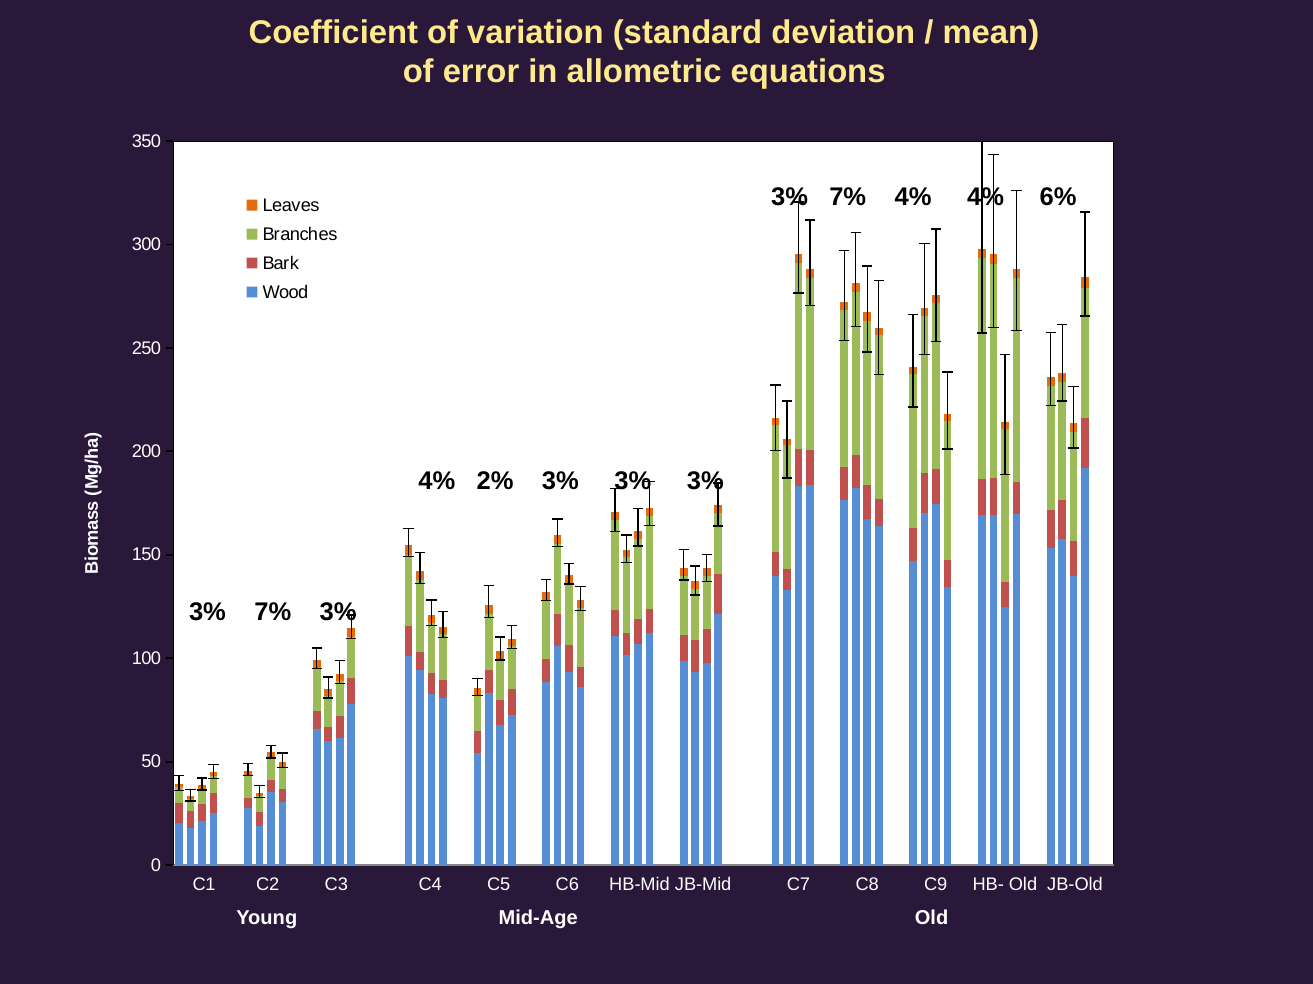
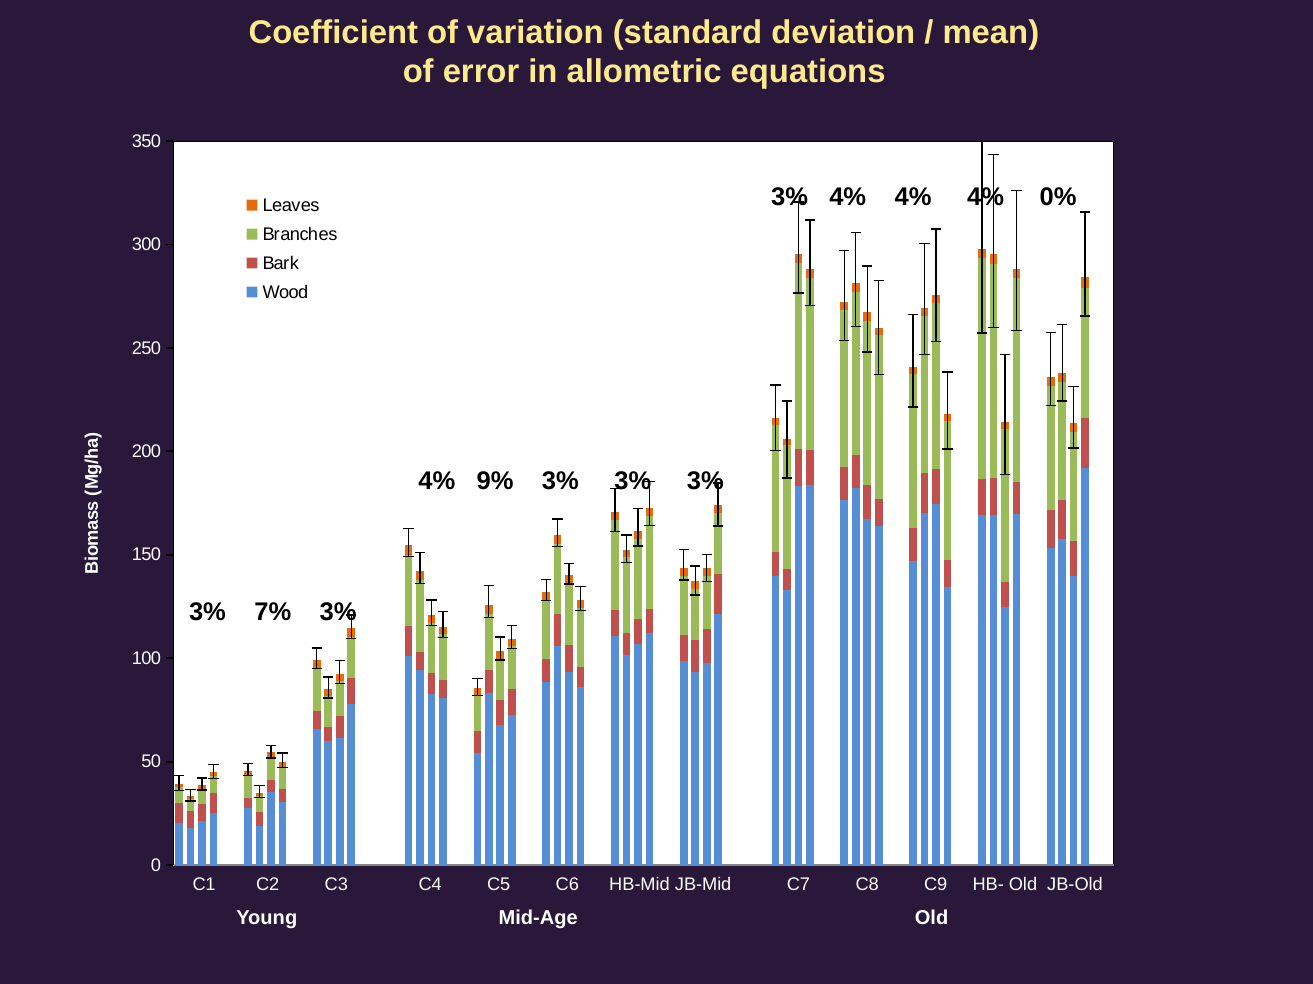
7%: 7% -> 4% (848, 197)
6%: 6% -> 0% (1058, 197)
2%: 2% -> 9% (495, 481)
